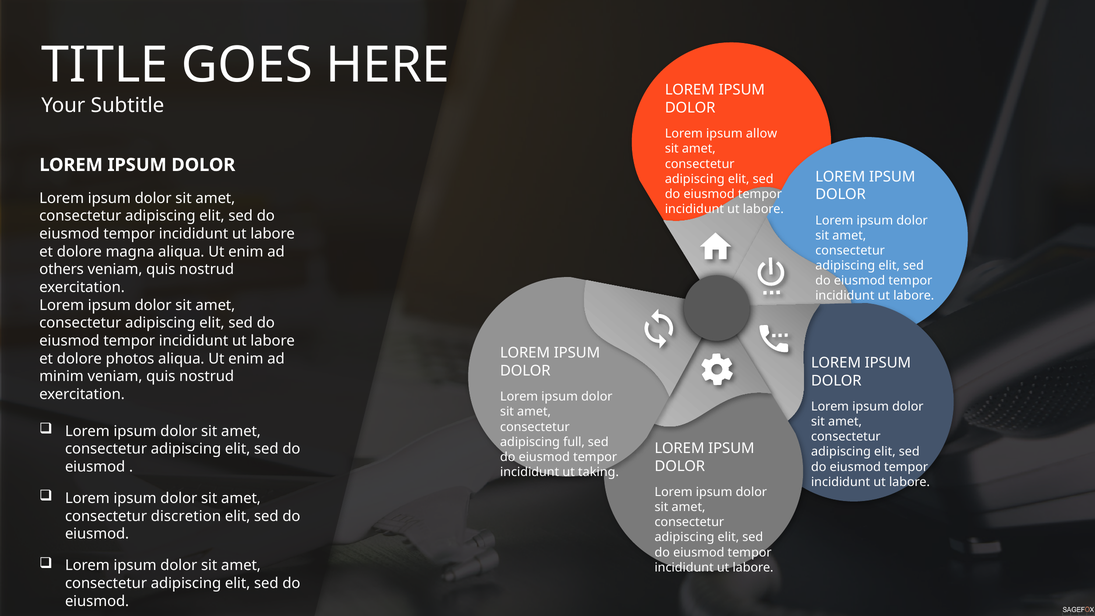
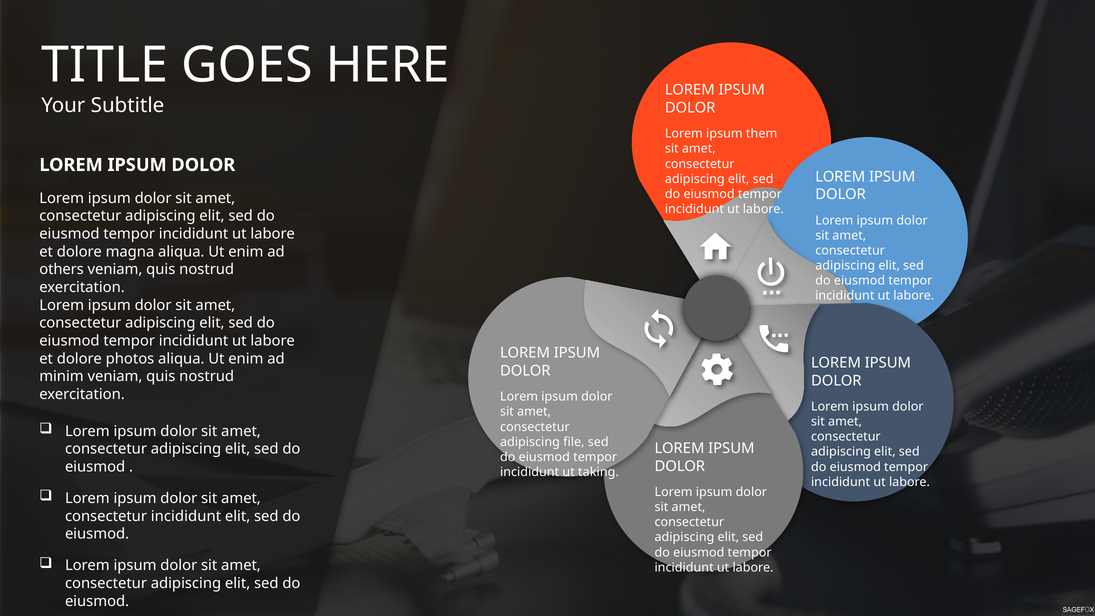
allow: allow -> them (762, 134)
full: full -> file (574, 442)
consectetur discretion: discretion -> incididunt (186, 516)
